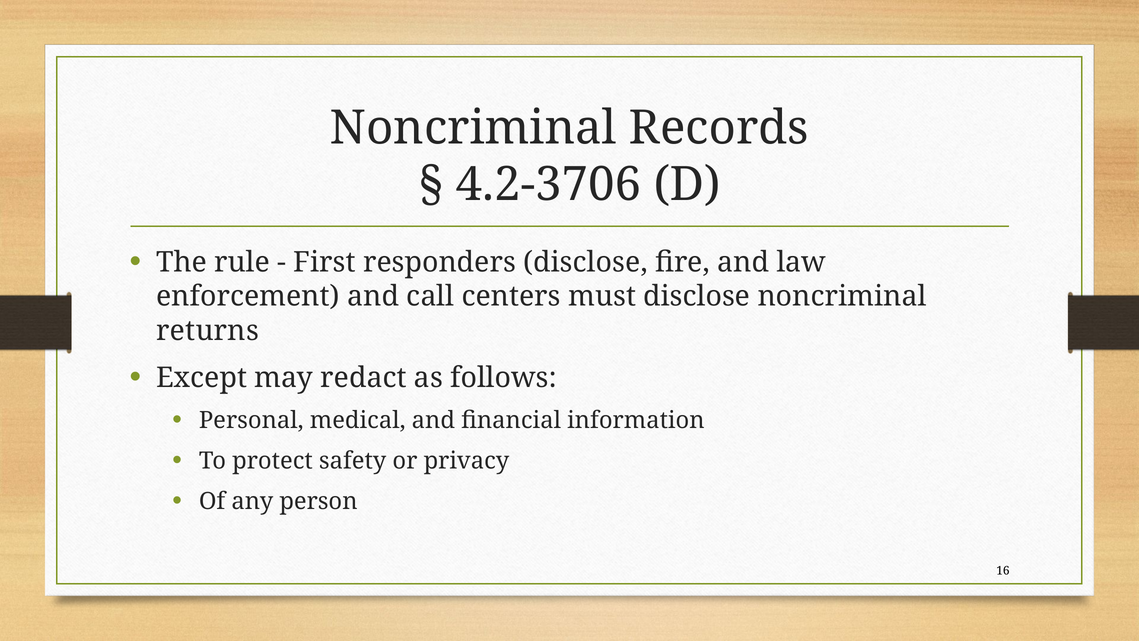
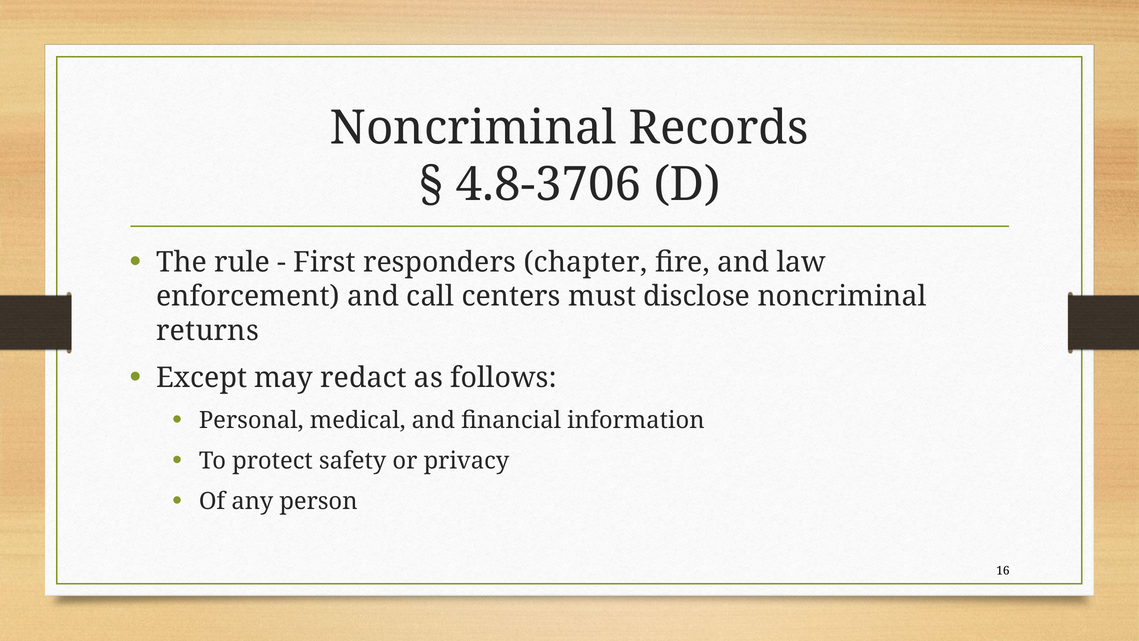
4.2-3706: 4.2-3706 -> 4.8-3706 (549, 185)
responders disclose: disclose -> chapter (585, 262)
